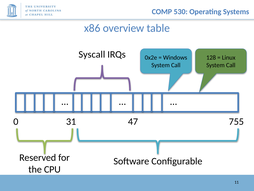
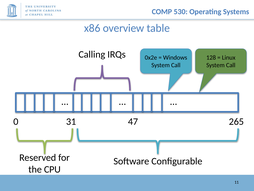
Syscall: Syscall -> Calling (92, 54)
755: 755 -> 265 (236, 121)
